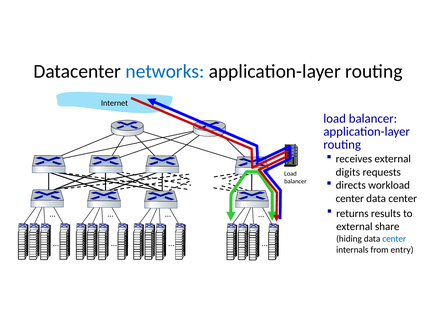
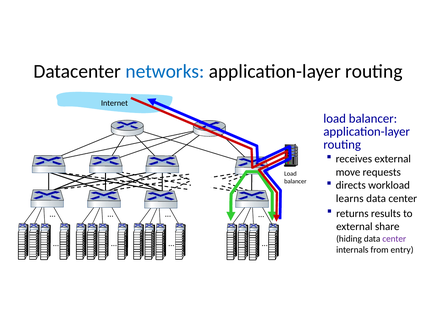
digits: digits -> move (348, 172)
center: center -> learns (350, 198)
center colour: blue -> purple (394, 238)
